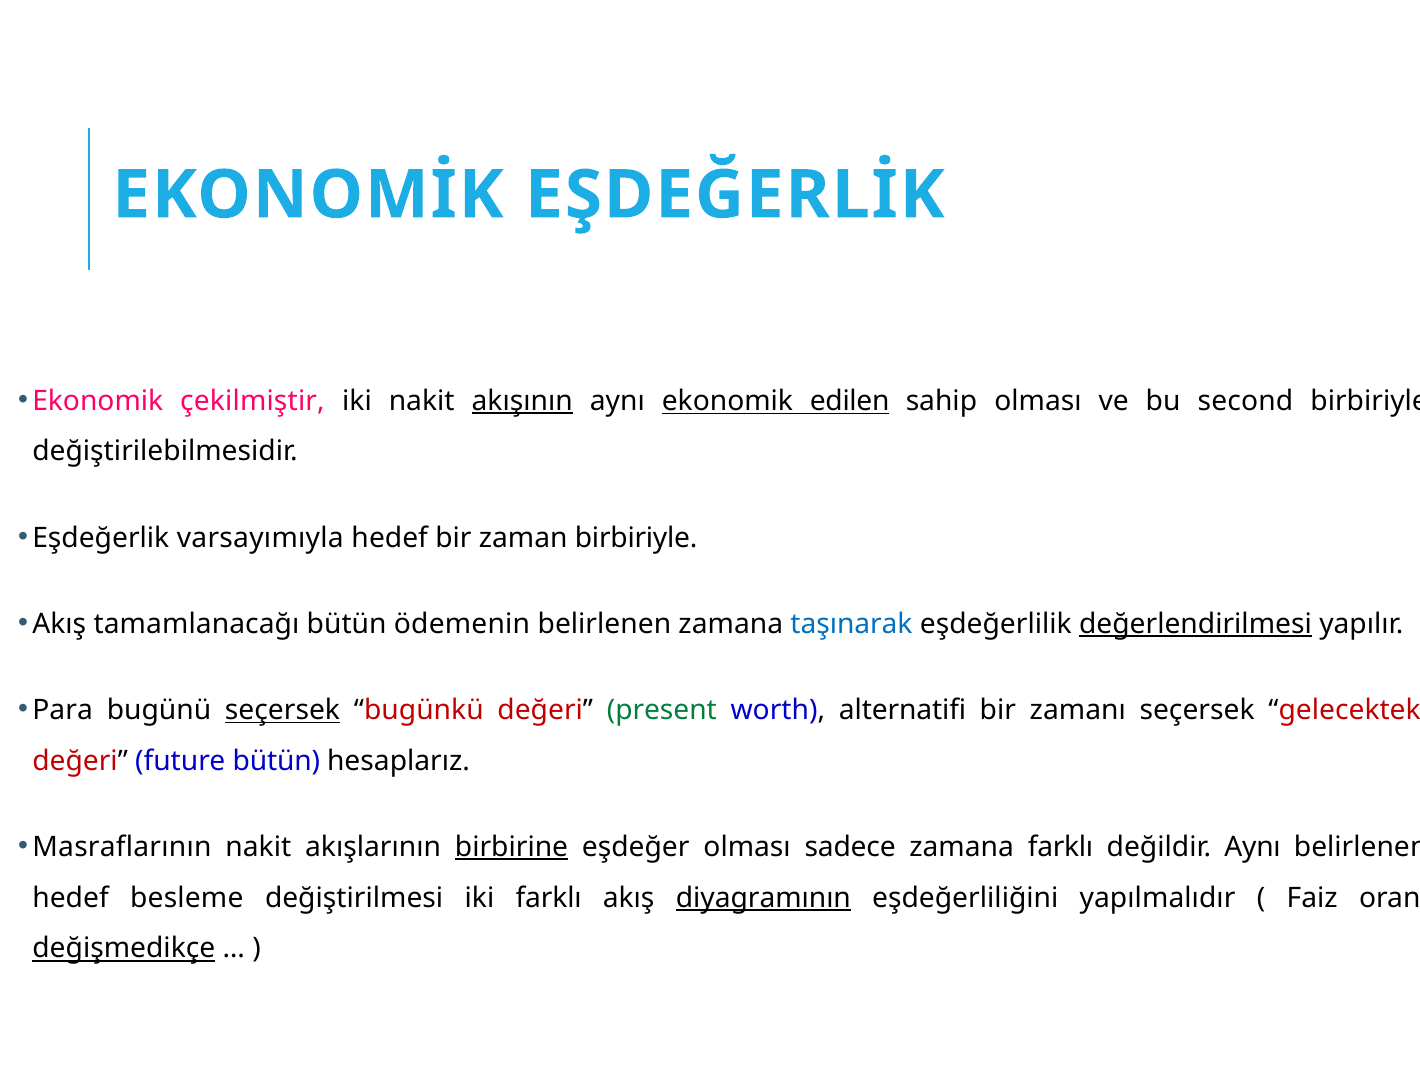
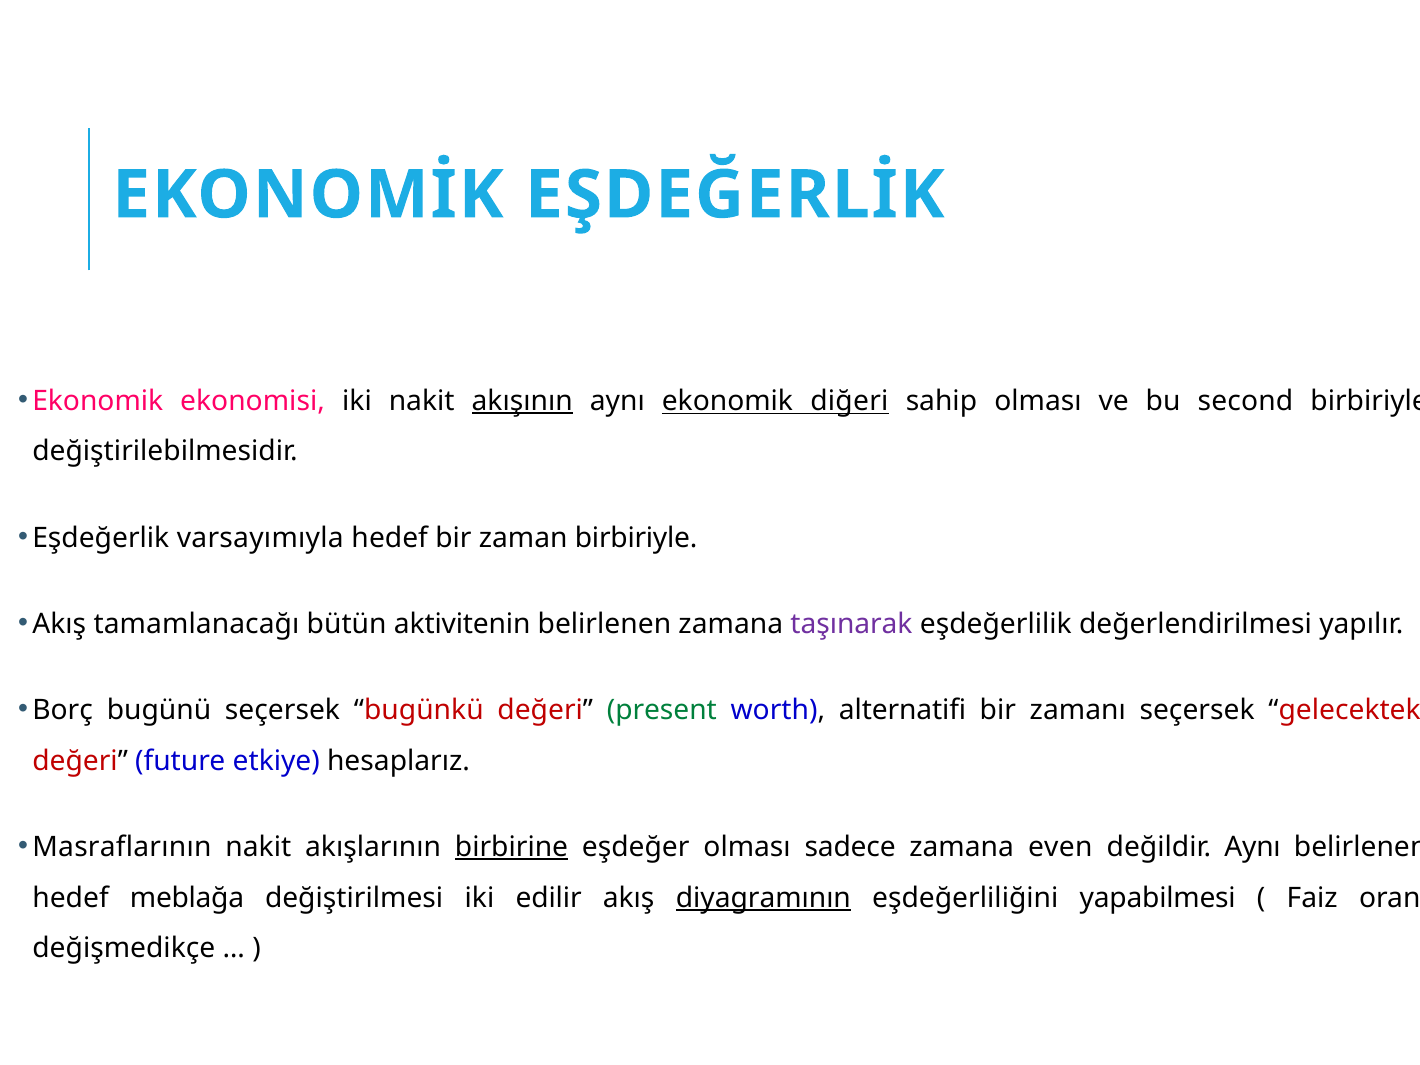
çekilmiştir: çekilmiştir -> ekonomisi (253, 401)
edilen: edilen -> diğeri (849, 401)
ödemenin: ödemenin -> aktivitenin (462, 624)
taşınarak colour: blue -> purple (852, 624)
değerlendirilmesi underline: present -> none (1195, 624)
Para: Para -> Borç (63, 710)
seçersek underline: present -> none (283, 710)
future bütün: bütün -> etkiye (276, 761)
zamana farklı: farklı -> even (1060, 847)
besleme: besleme -> meblağa (187, 898)
iki farklı: farklı -> edilir (549, 898)
yapılmalıdır: yapılmalıdır -> yapabilmesi (1158, 898)
değişmedikçe underline: present -> none (124, 949)
